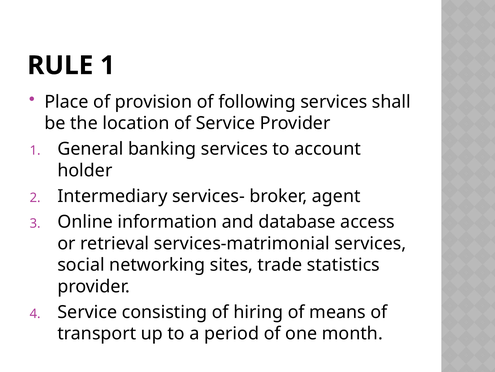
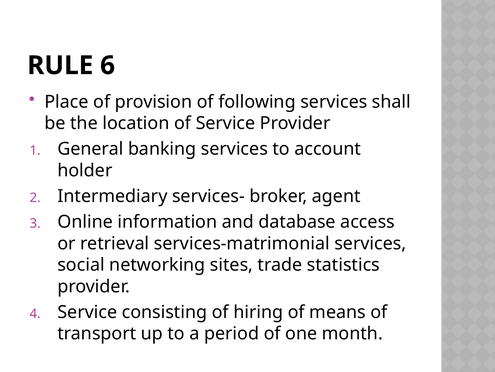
RULE 1: 1 -> 6 (108, 65)
